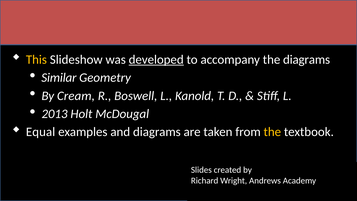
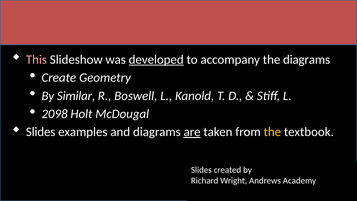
This colour: yellow -> pink (36, 60)
Similar: Similar -> Create (59, 78)
Cream: Cream -> Similar (76, 96)
2013: 2013 -> 2098 (55, 114)
Equal: Equal -> Slides (41, 132)
are underline: none -> present (192, 132)
